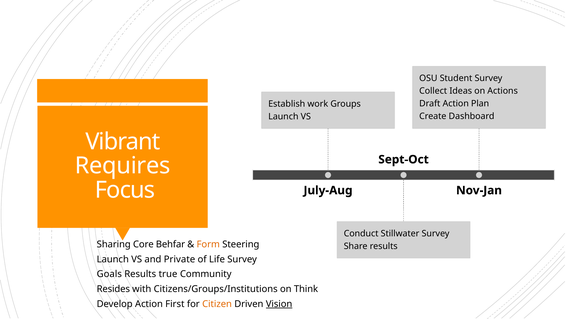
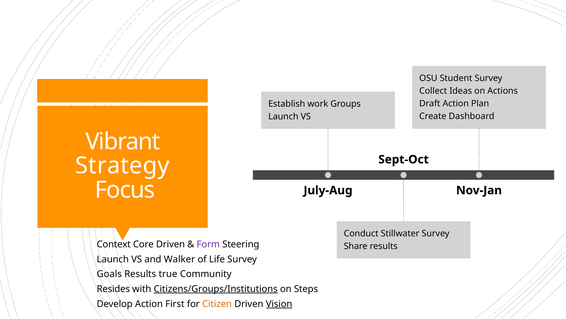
Requires: Requires -> Strategy (122, 166)
Sharing: Sharing -> Context (114, 244)
Core Behfar: Behfar -> Driven (170, 244)
Form colour: orange -> purple (208, 244)
Private: Private -> Walker (179, 259)
Citizens/Groups/Institutions underline: none -> present (216, 288)
Think: Think -> Steps (306, 288)
